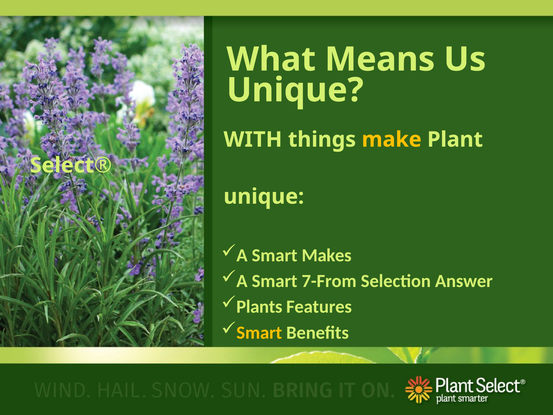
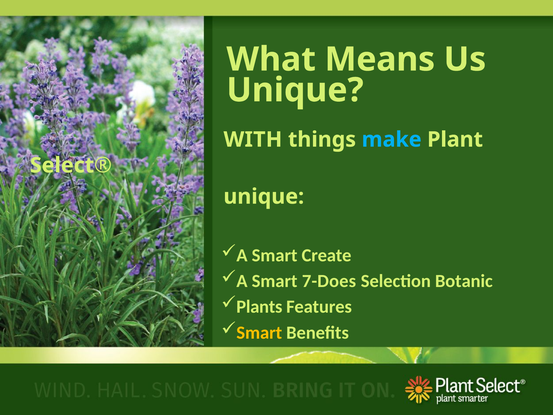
make colour: yellow -> light blue (392, 139)
Makes: Makes -> Create (327, 255)
7-From: 7-From -> 7-Does (329, 281)
Answer: Answer -> Botanic (464, 281)
